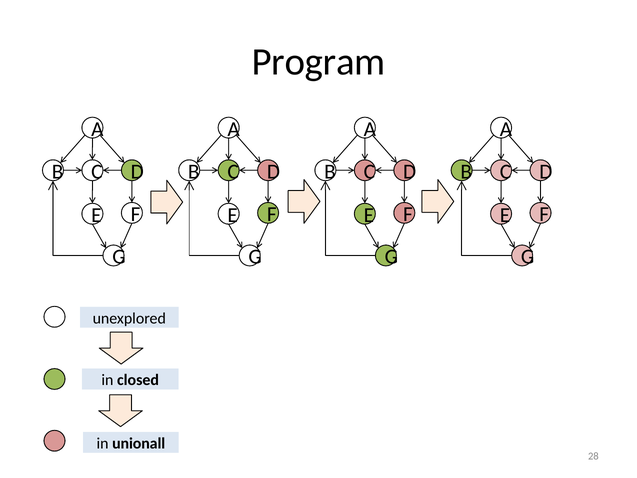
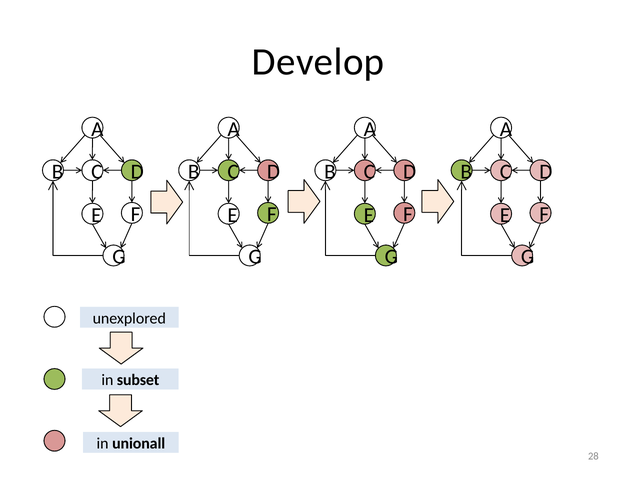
Program: Program -> Develop (318, 62)
closed: closed -> subset (138, 380)
